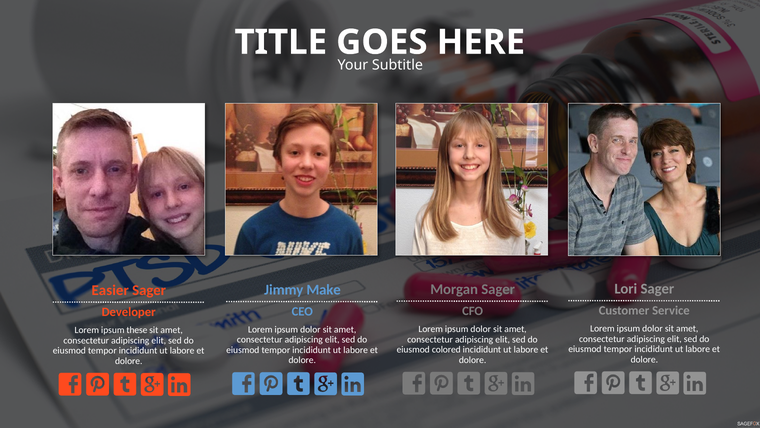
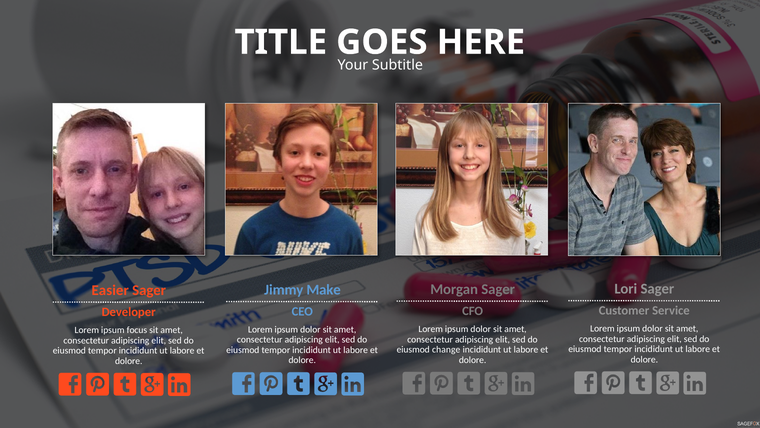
these: these -> focus (137, 330)
colored: colored -> change (446, 349)
